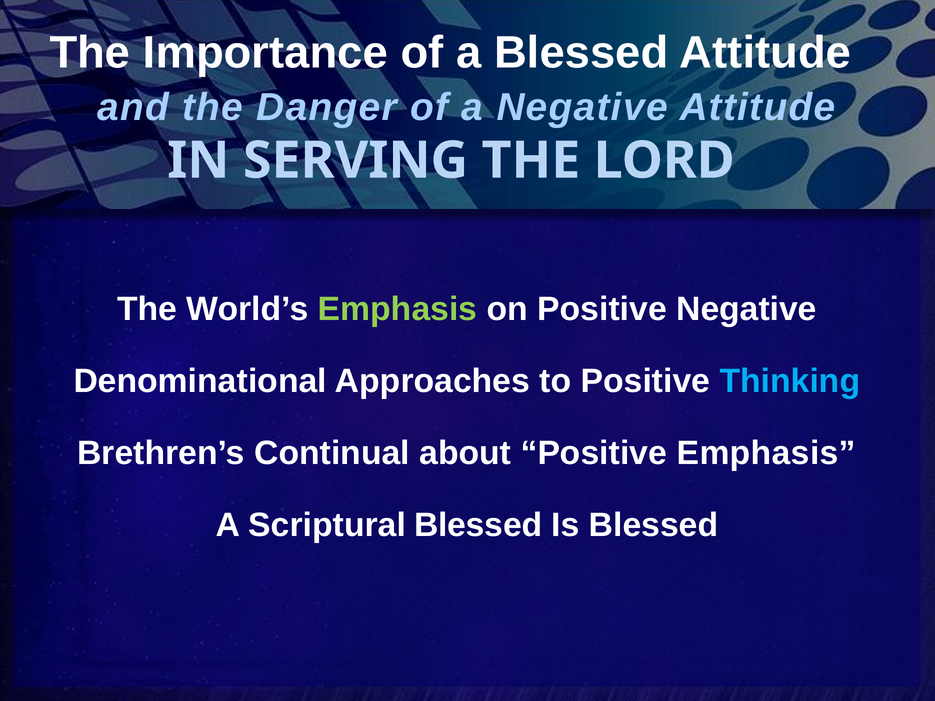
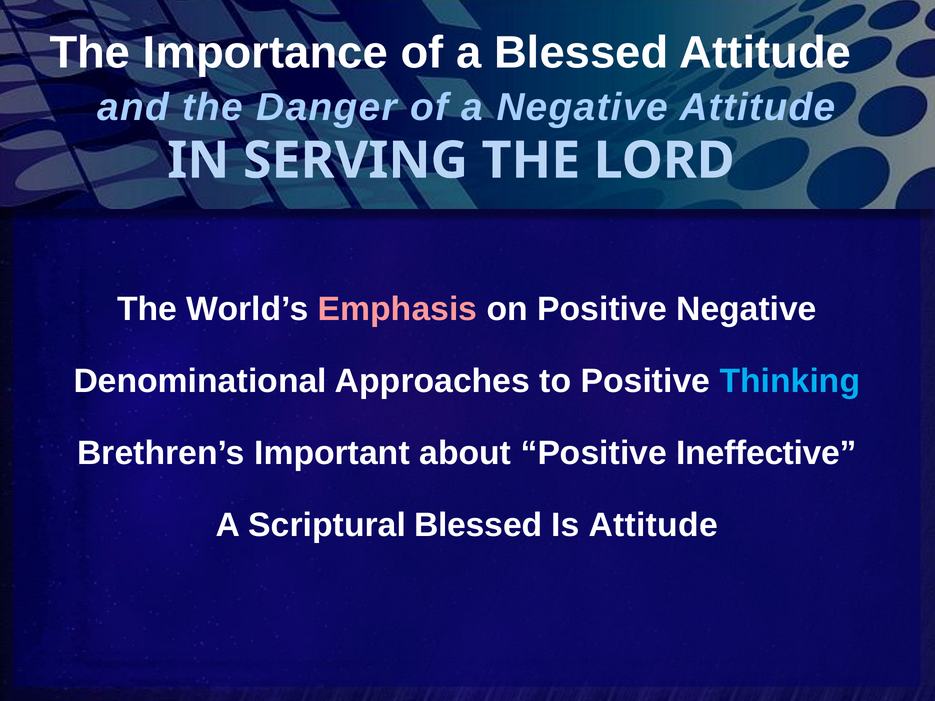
Emphasis colour: light green -> pink (397, 309)
Continual: Continual -> Important (332, 453)
Positive Emphasis: Emphasis -> Ineffective (767, 453)
Is Blessed: Blessed -> Attitude (653, 525)
